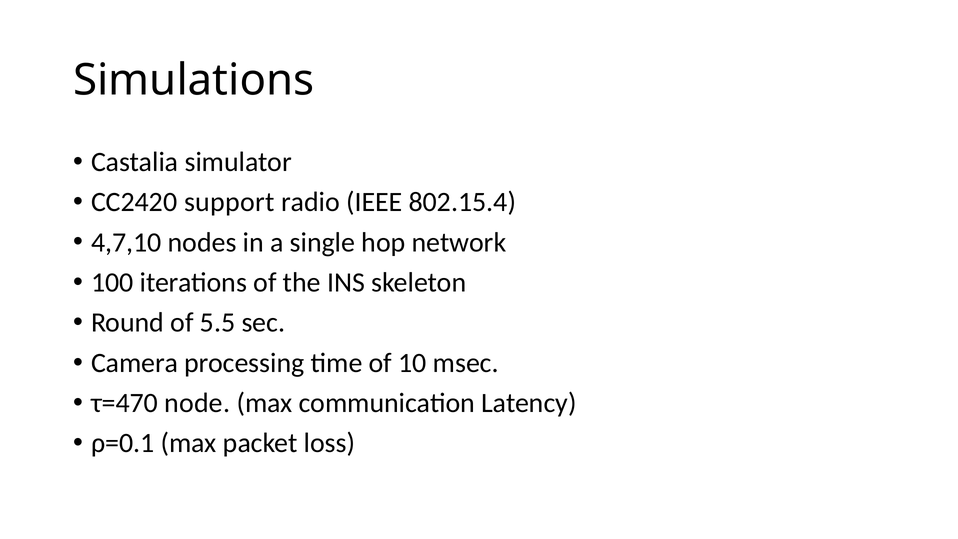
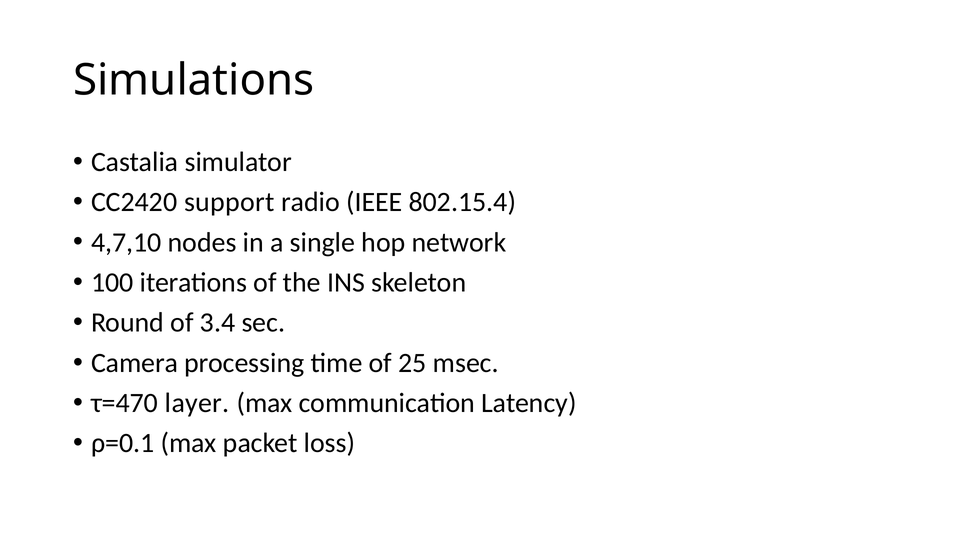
5.5: 5.5 -> 3.4 (218, 323)
10: 10 -> 25 (412, 363)
node: node -> layer (197, 403)
